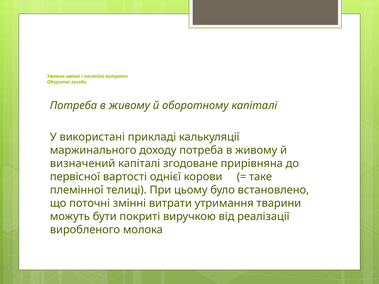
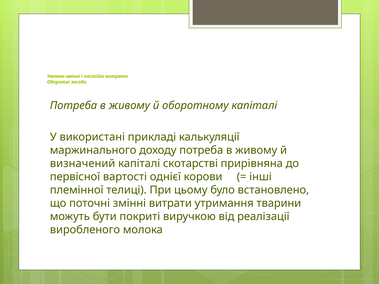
згодоване: згодоване -> скотарстві (190, 164)
таке: таке -> інші (260, 177)
